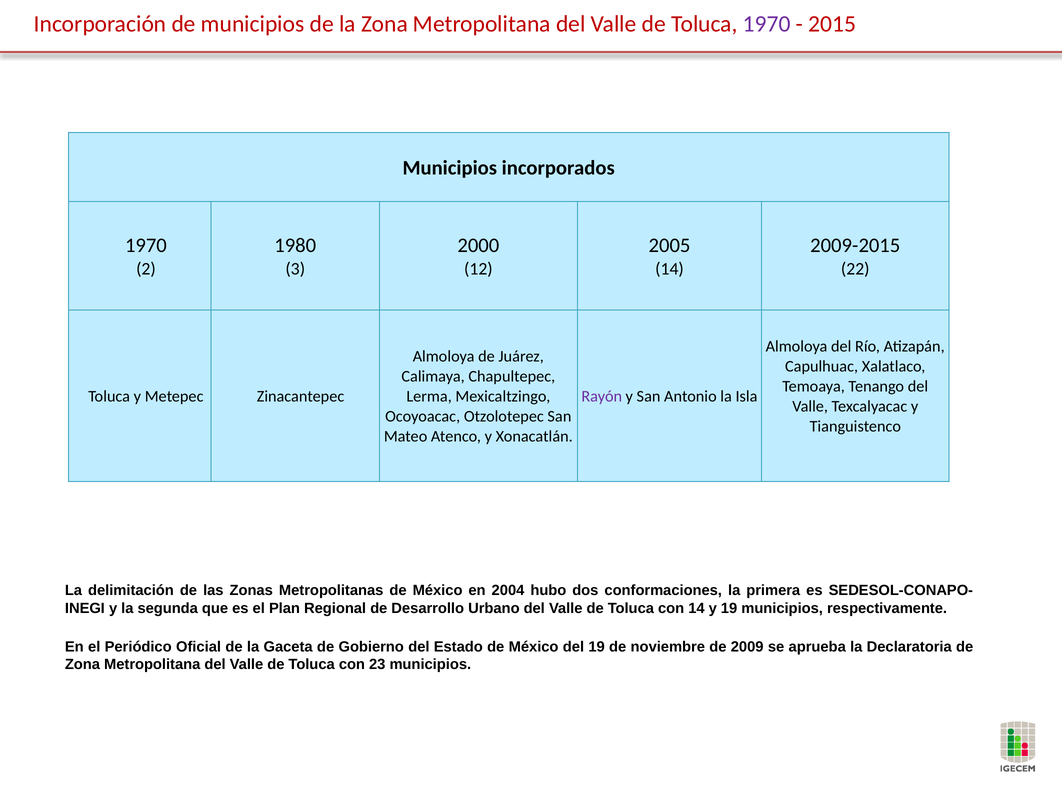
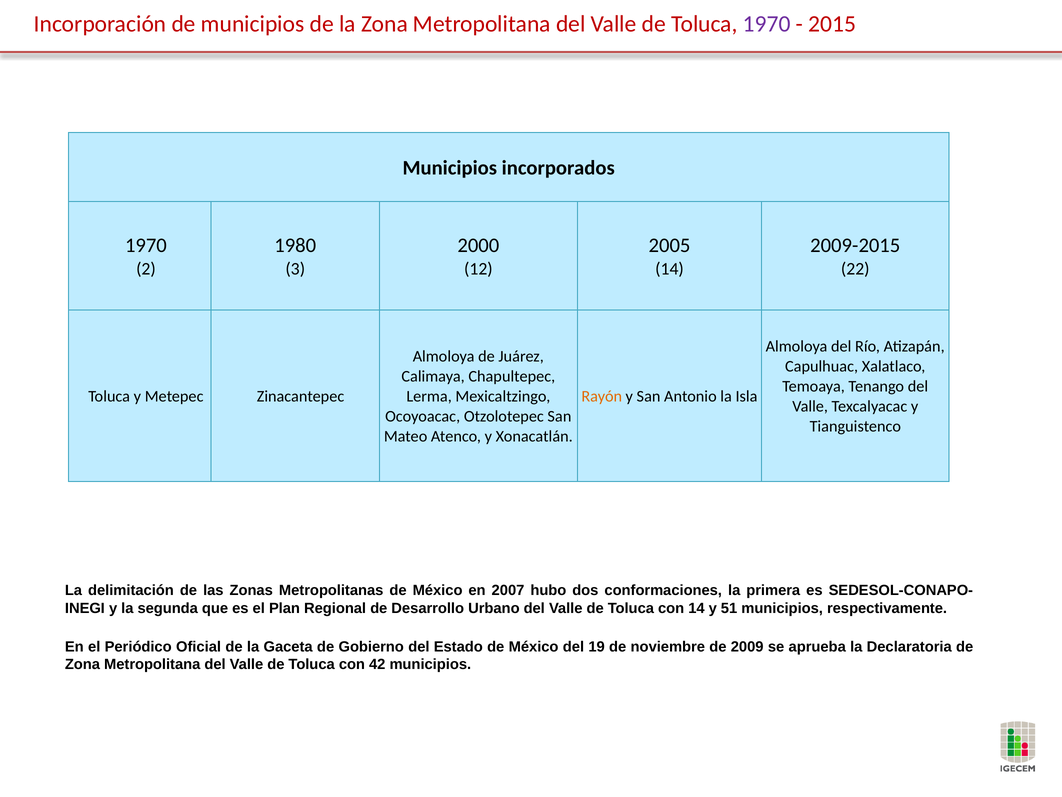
Rayón colour: purple -> orange (602, 396)
2004: 2004 -> 2007 (508, 590)
y 19: 19 -> 51 (729, 608)
23: 23 -> 42 (377, 664)
